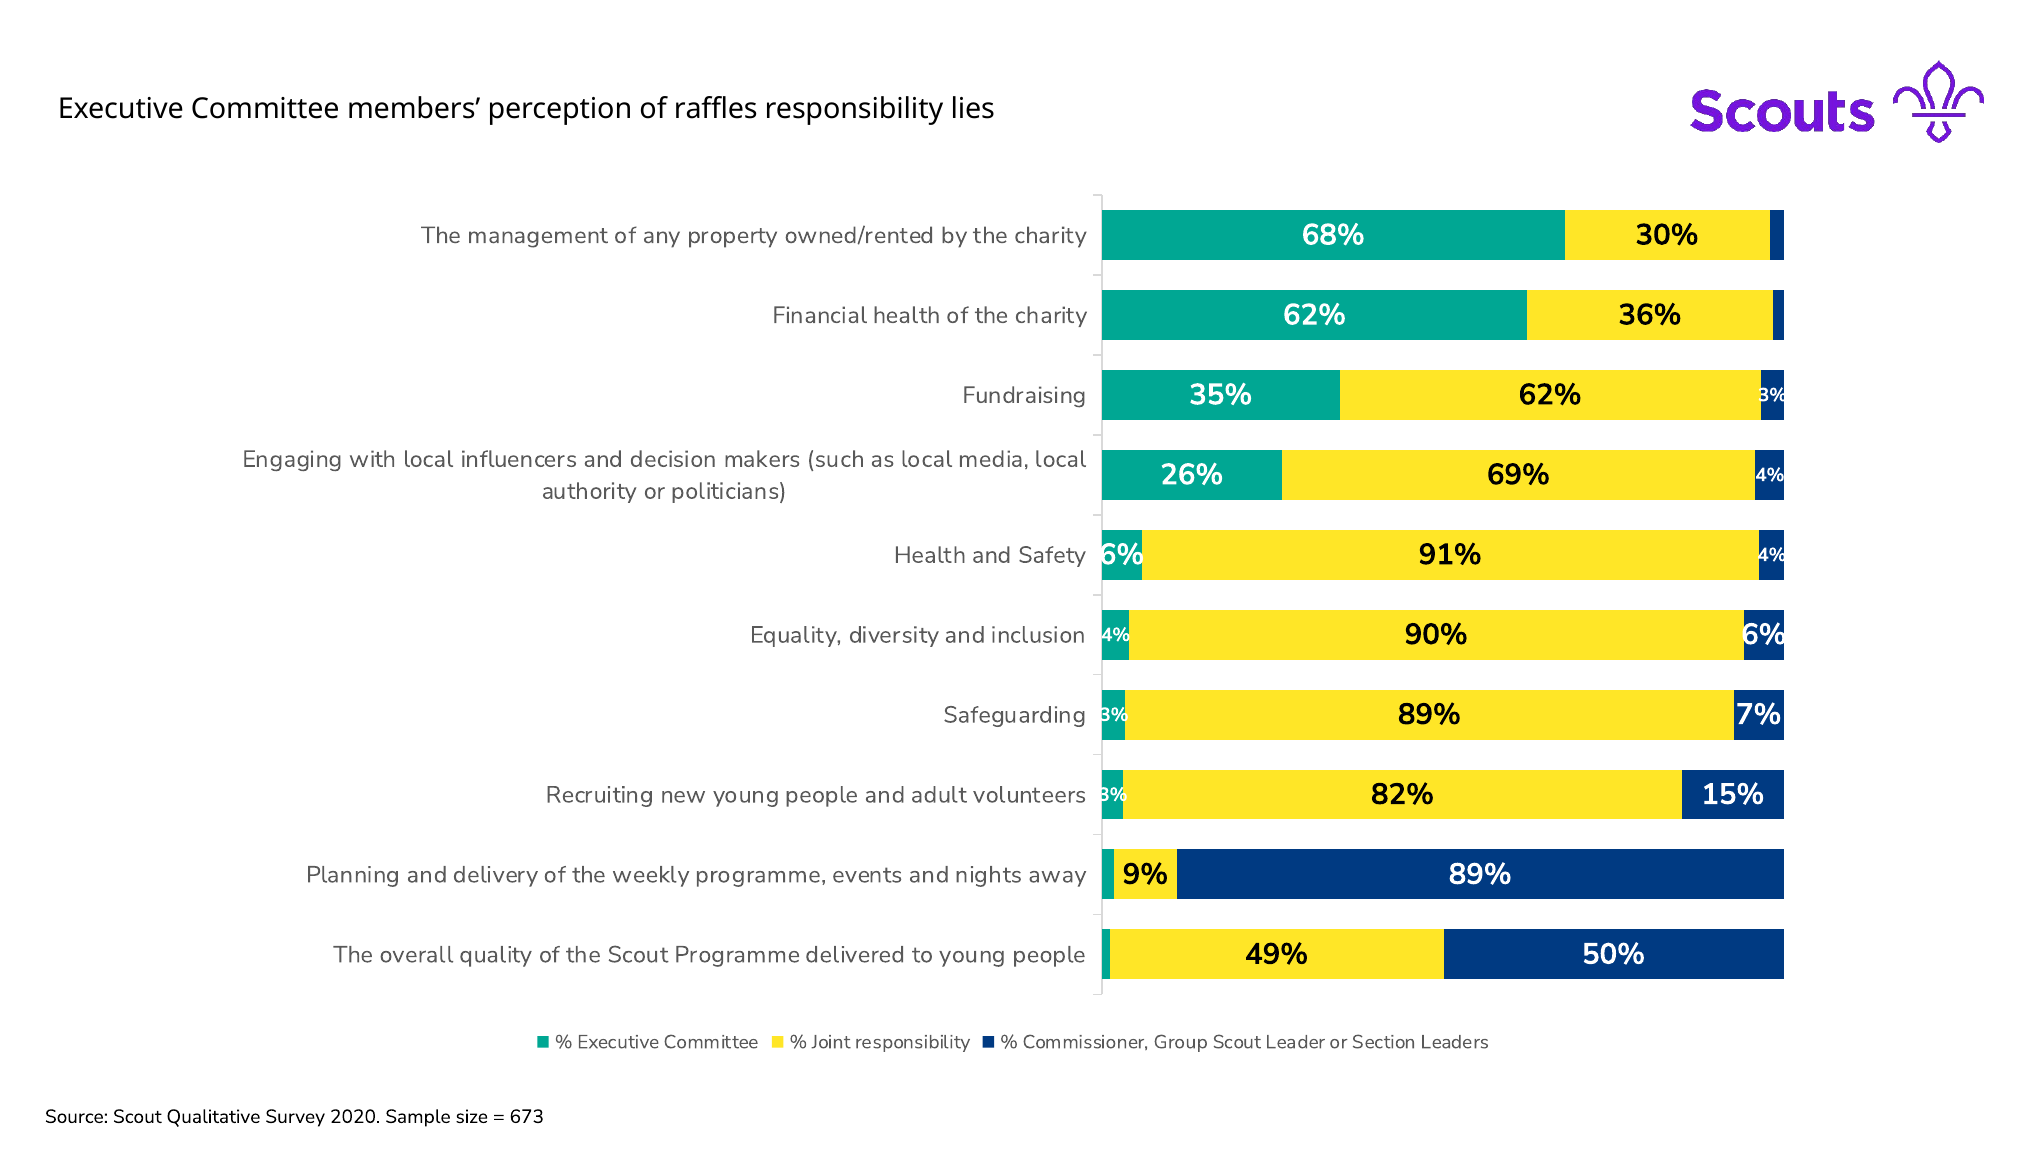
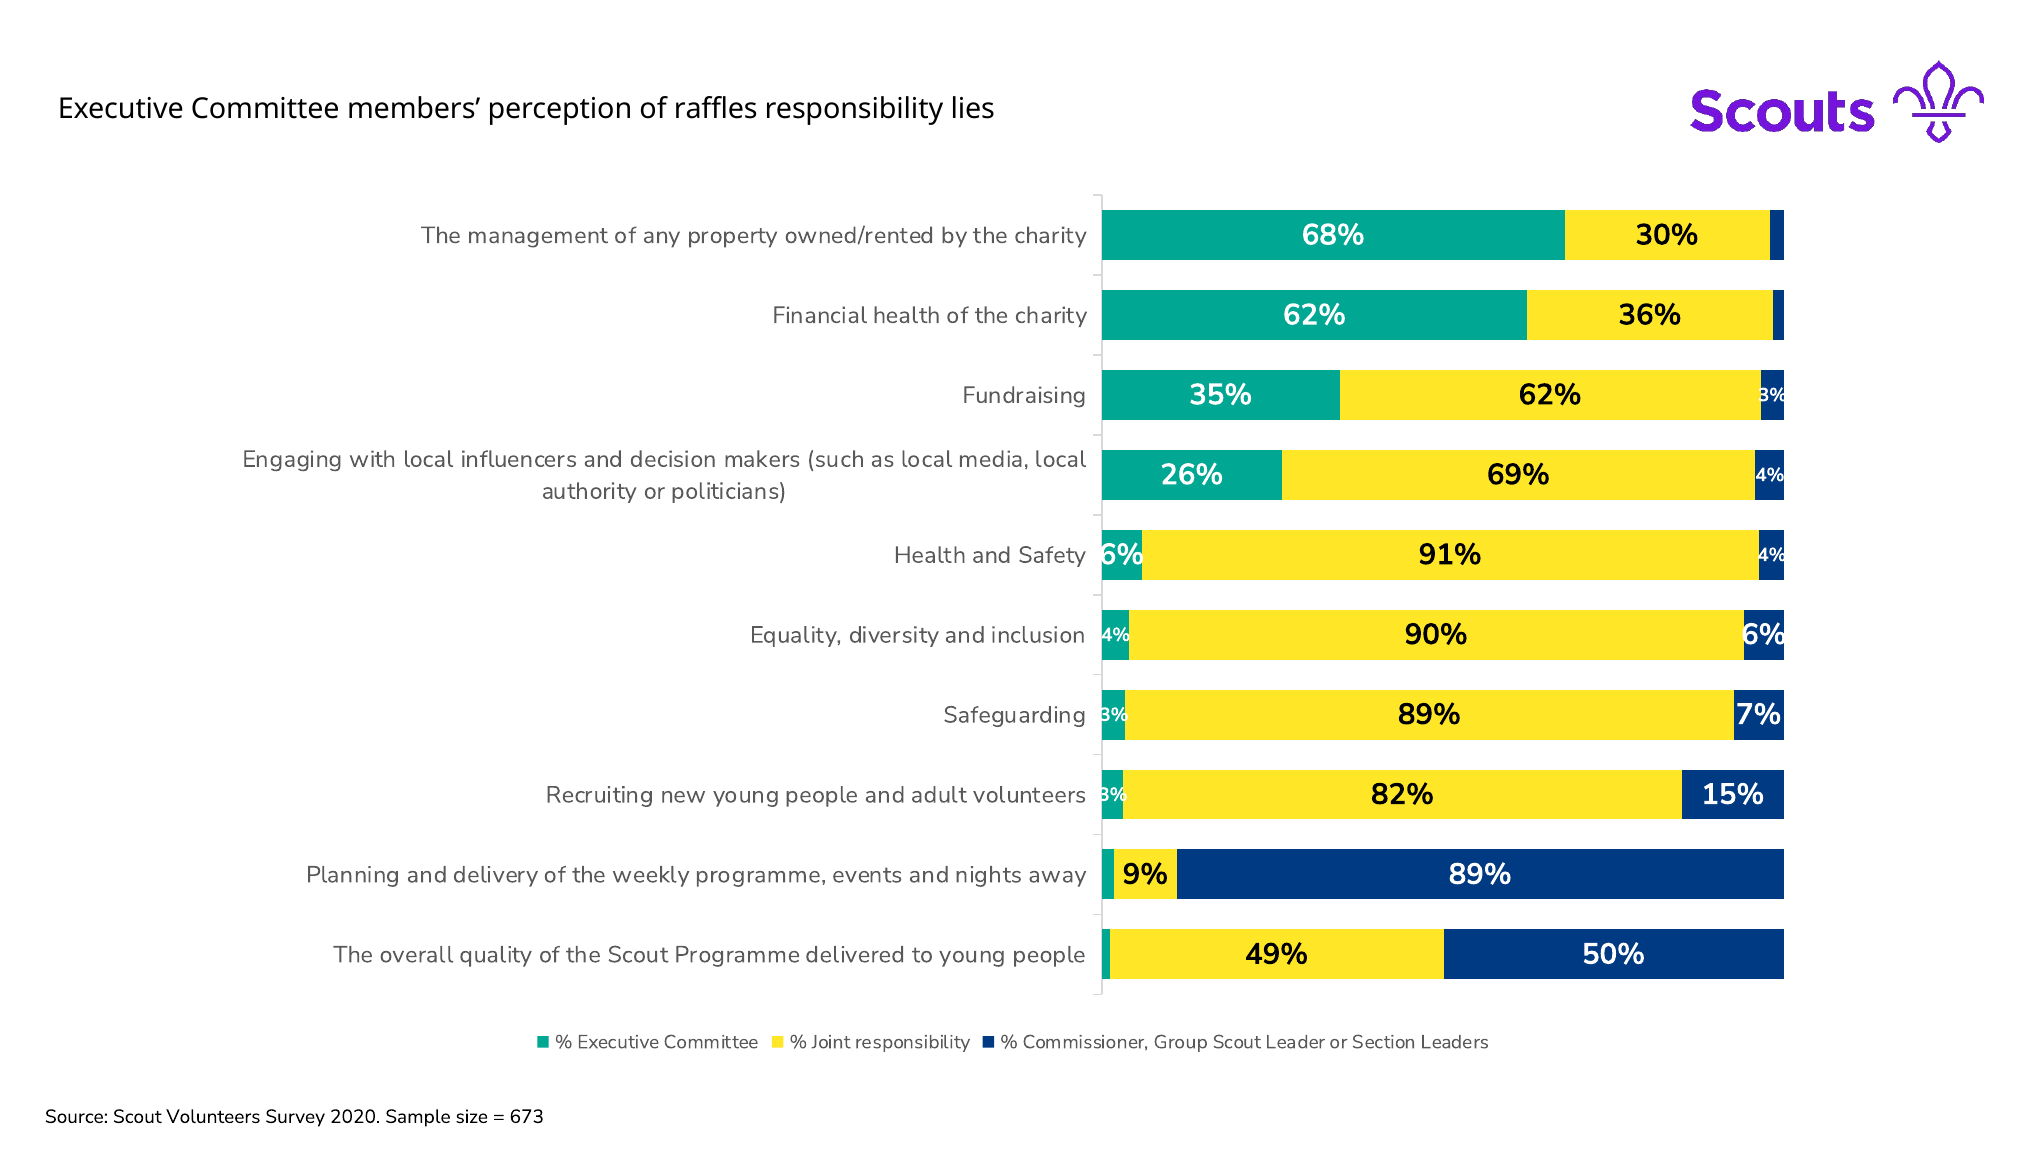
Scout Qualitative: Qualitative -> Volunteers (213, 1116)
